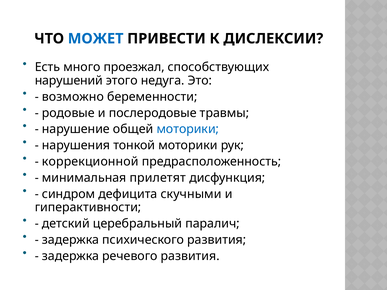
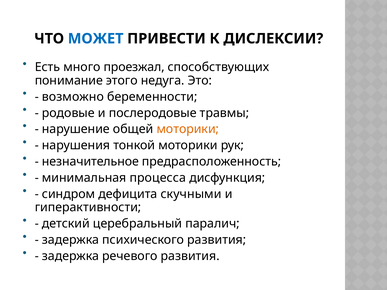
нарушений: нарушений -> понимание (69, 81)
моторики colour: blue -> orange (188, 129)
коррекционной: коррекционной -> незначительное (90, 162)
прилетят: прилетят -> процесса (158, 178)
